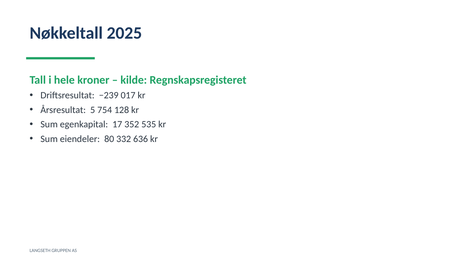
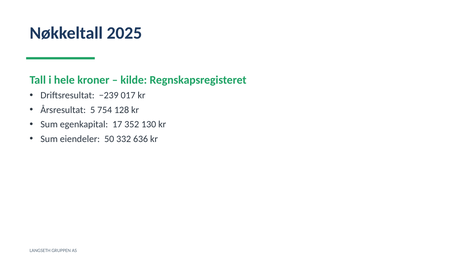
535: 535 -> 130 (149, 125)
80: 80 -> 50 (109, 139)
